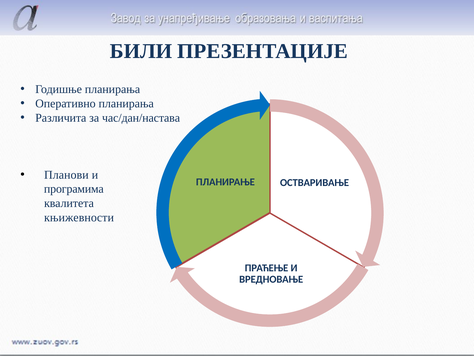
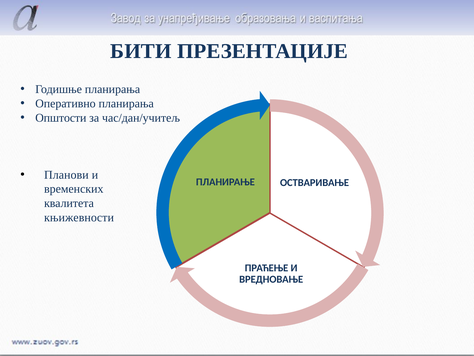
БИЛИ: БИЛИ -> БИТИ (141, 51)
Различита: Различита -> Општости (61, 118)
час/дан/настава: час/дан/настава -> час/дан/учитељ (141, 118)
програмима: програмима -> временских (74, 189)
